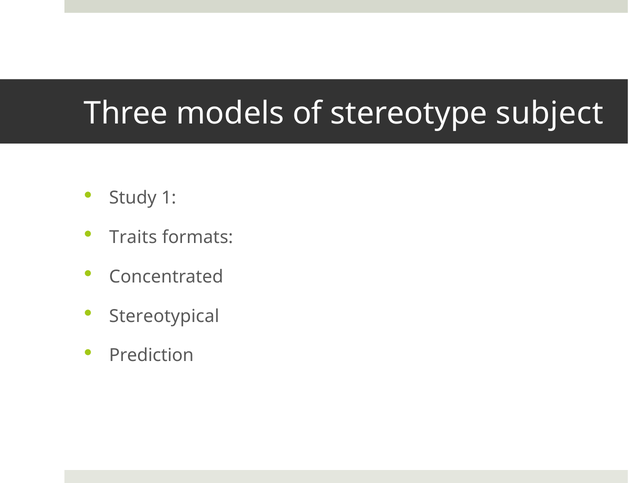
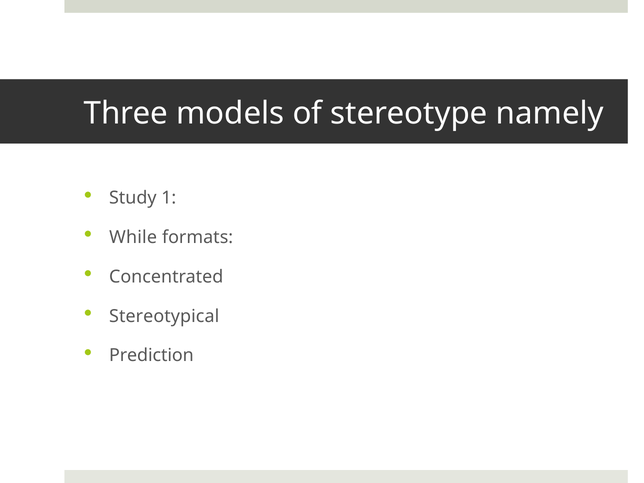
subject: subject -> namely (550, 114)
Traits: Traits -> While (133, 237)
